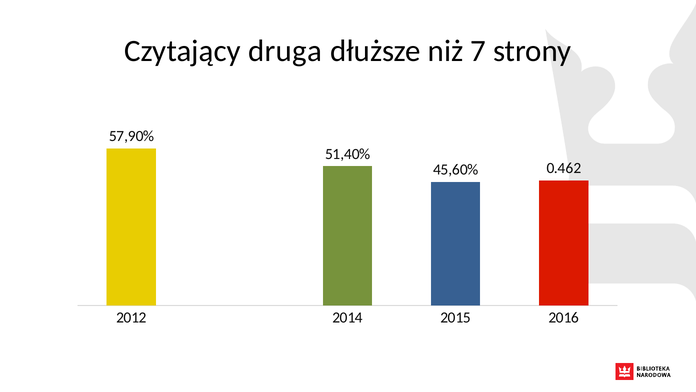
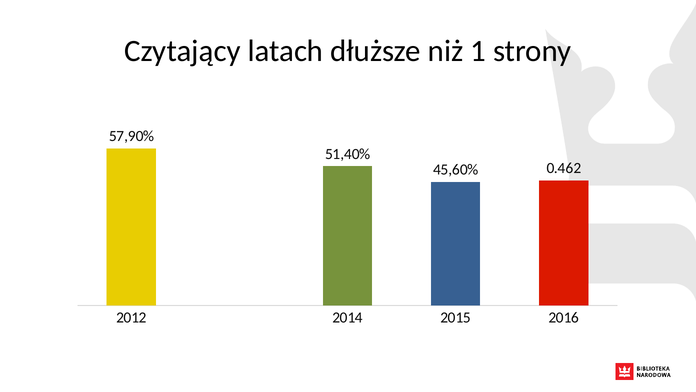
druga: druga -> latach (285, 51)
7: 7 -> 1 (478, 51)
